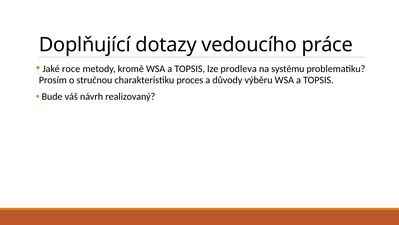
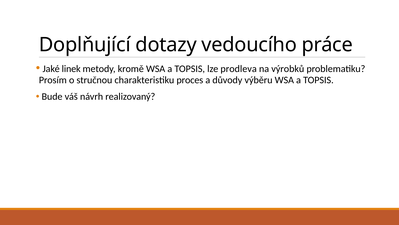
roce: roce -> linek (71, 69)
systému: systému -> výrobků (288, 69)
